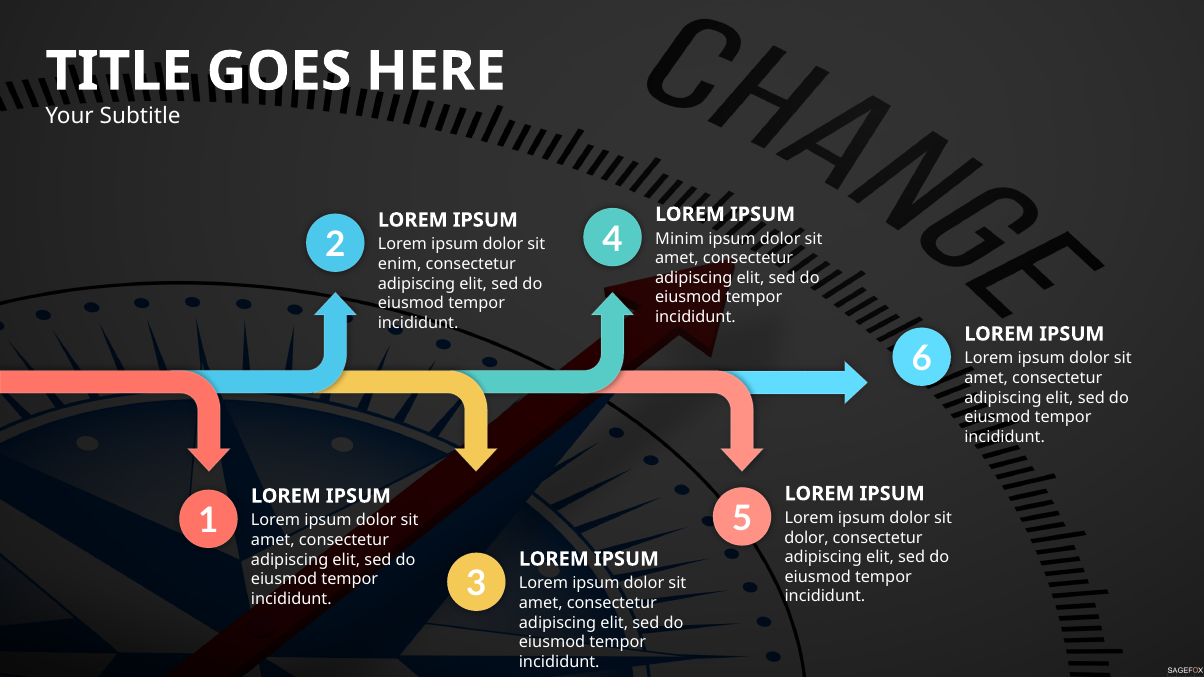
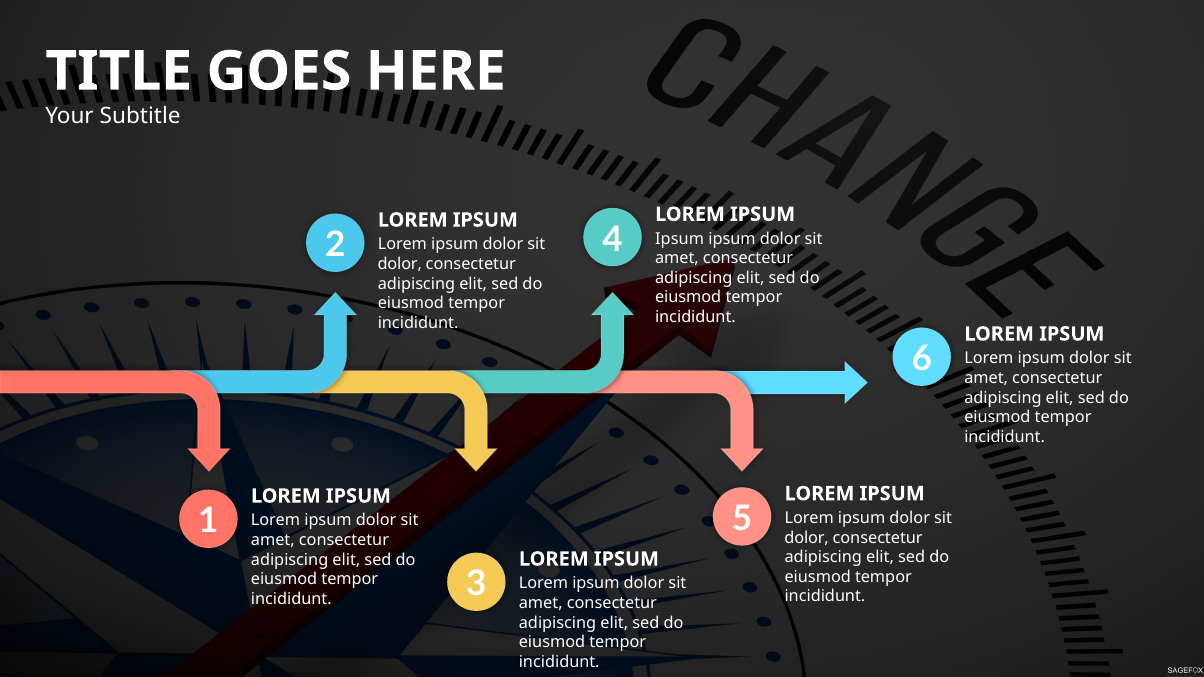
Minim: Minim -> Ipsum (680, 239)
enim: enim -> dolor (400, 264)
